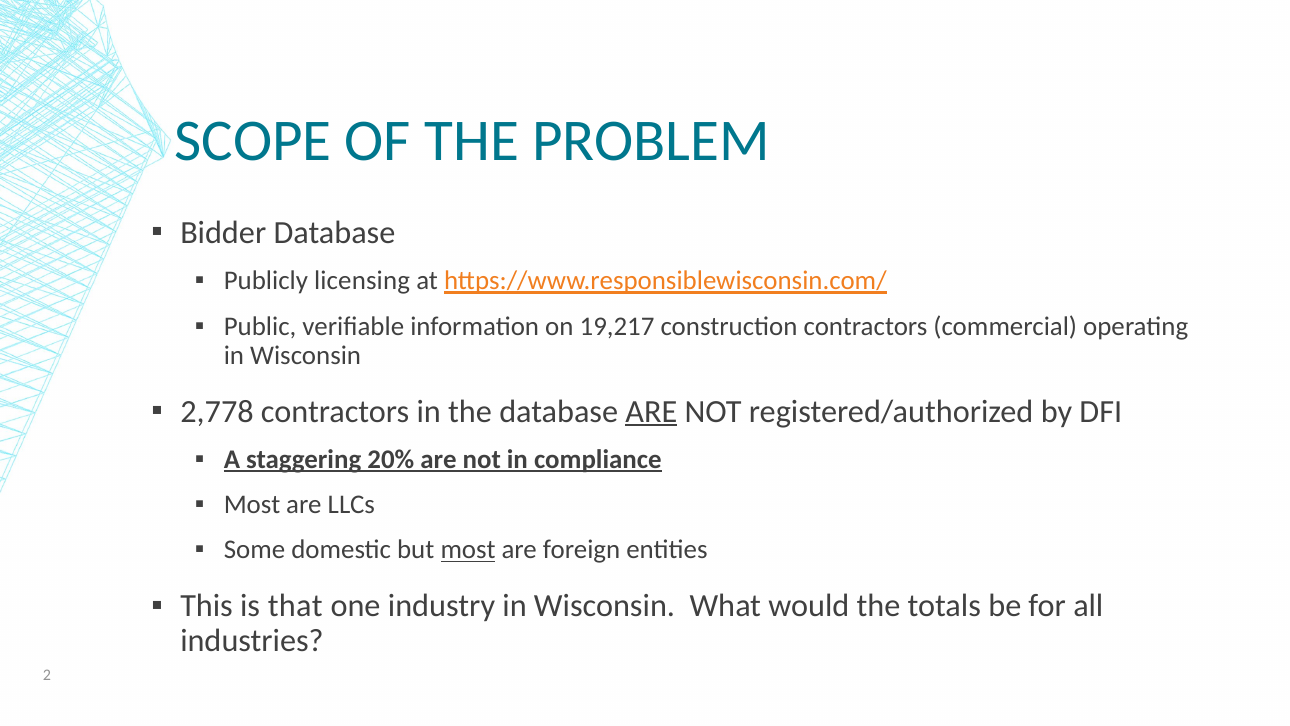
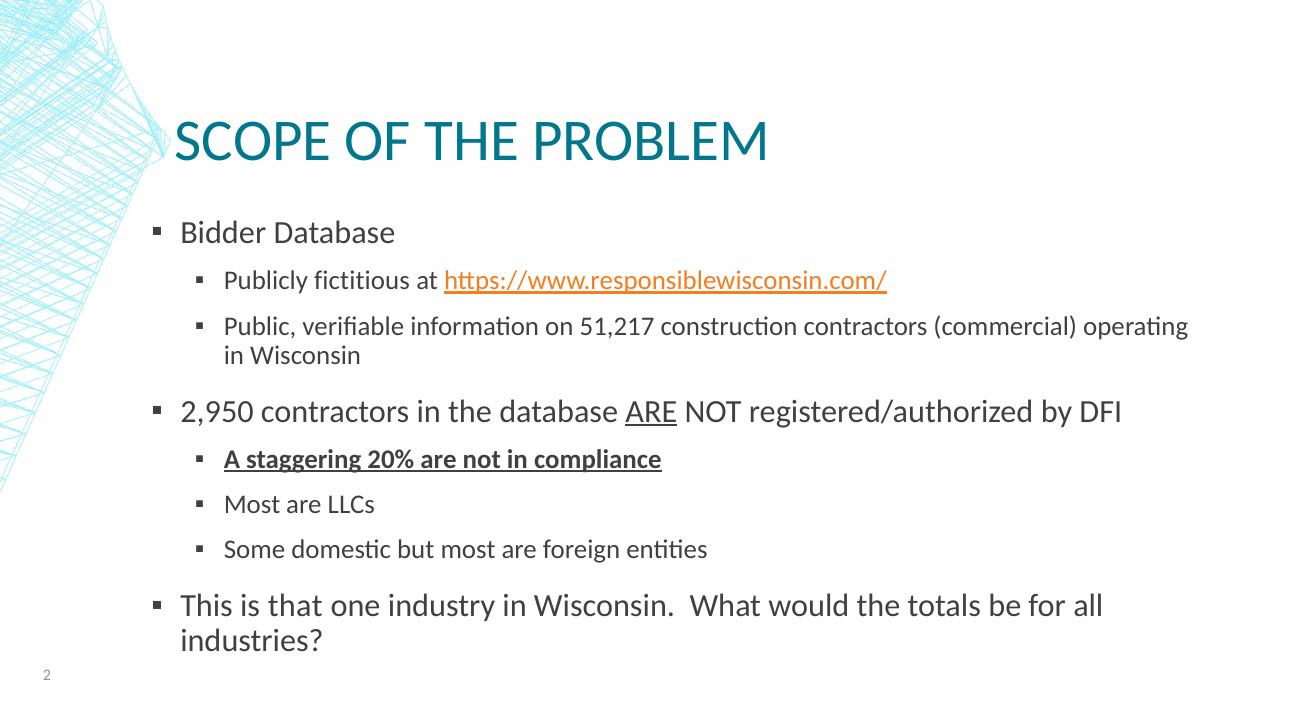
licensing: licensing -> fictitious (362, 281)
19,217: 19,217 -> 51,217 (617, 326)
2,778: 2,778 -> 2,950 (217, 411)
most underline: present -> none (468, 550)
